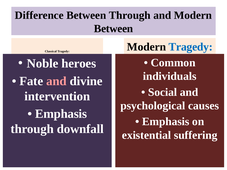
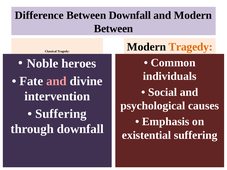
Between Through: Through -> Downfall (130, 15)
Tragedy colour: blue -> orange (191, 47)
Emphasis: Emphasis -> Suffering (61, 114)
